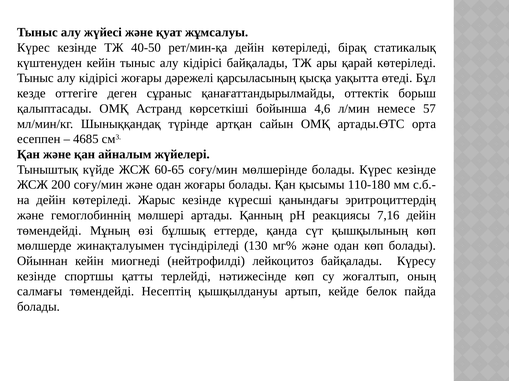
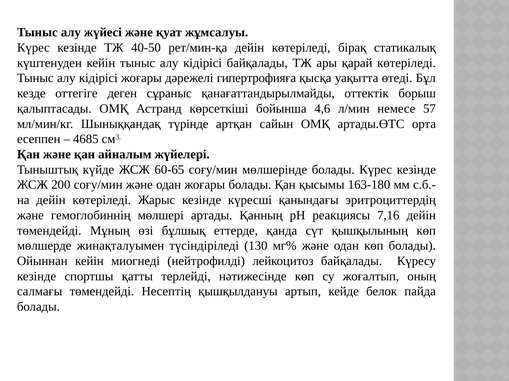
қарсыласының: қарсыласының -> гипертрофияға (256, 78)
110-180: 110-180 -> 163-180 (369, 185)
